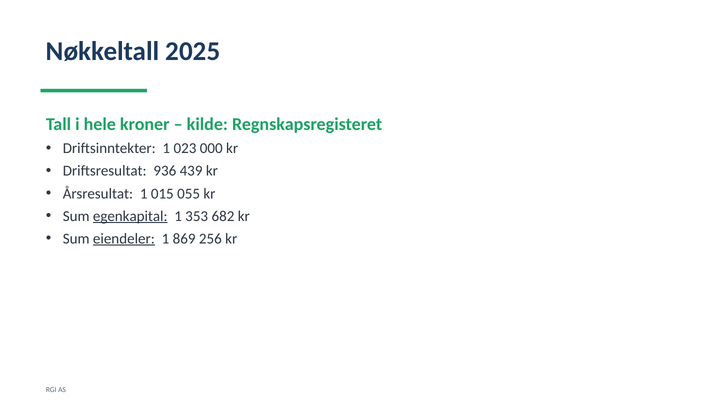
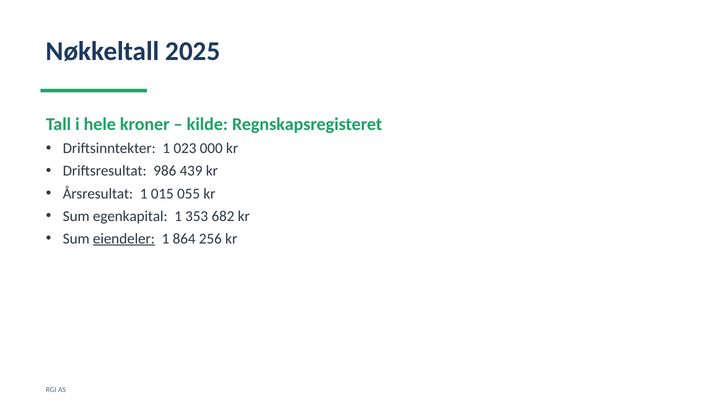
936: 936 -> 986 (165, 171)
egenkapital underline: present -> none (130, 216)
869: 869 -> 864 (184, 238)
